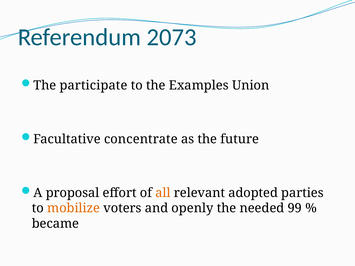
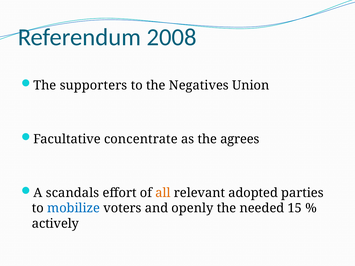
2073: 2073 -> 2008 (172, 37)
participate: participate -> supporters (93, 85)
Examples: Examples -> Negatives (199, 85)
future: future -> agrees (240, 139)
proposal: proposal -> scandals (73, 193)
mobilize colour: orange -> blue (74, 208)
99: 99 -> 15 (295, 208)
became: became -> actively (55, 224)
